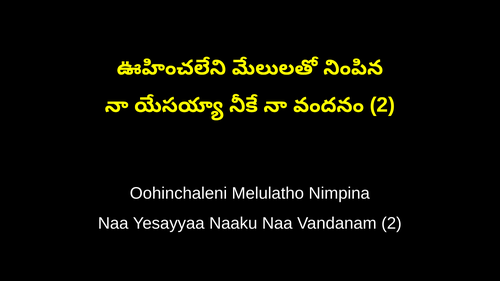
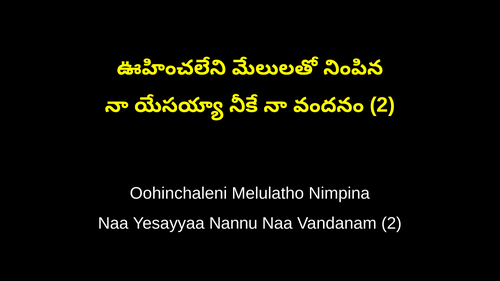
Naaku: Naaku -> Nannu (233, 224)
